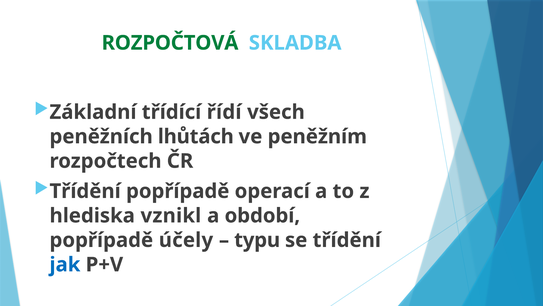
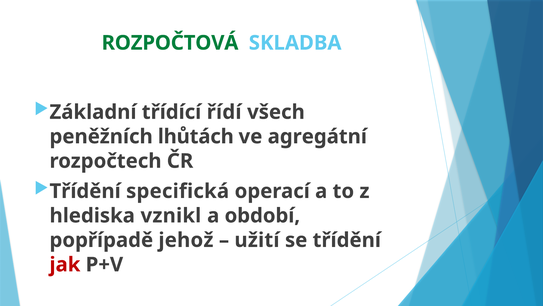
peněžním: peněžním -> agregátní (317, 136)
Třídění popřípadě: popřípadě -> specifická (178, 191)
účely: účely -> jehož (186, 240)
typu: typu -> užití (257, 240)
jak colour: blue -> red (65, 264)
